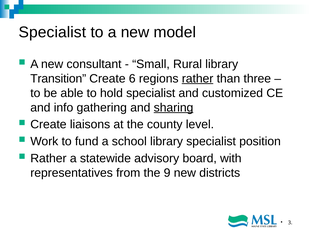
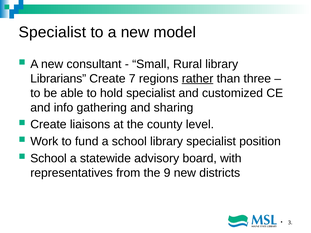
Transition: Transition -> Librarians (58, 79)
6: 6 -> 7 (132, 79)
sharing underline: present -> none (174, 108)
Rather: Rather -> School (48, 158)
